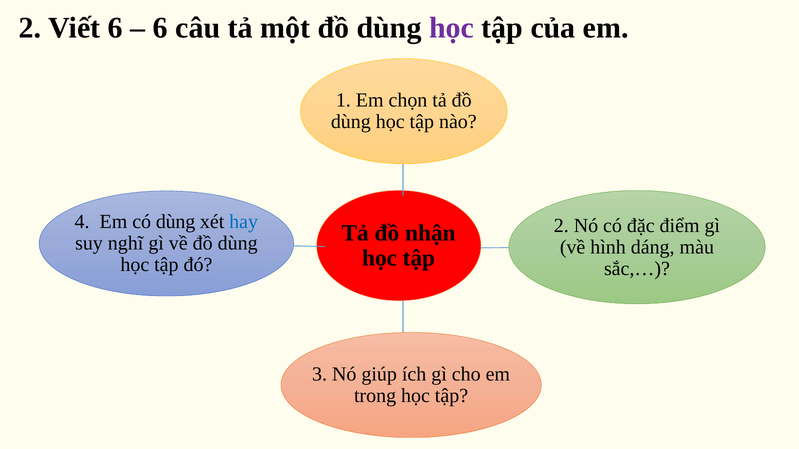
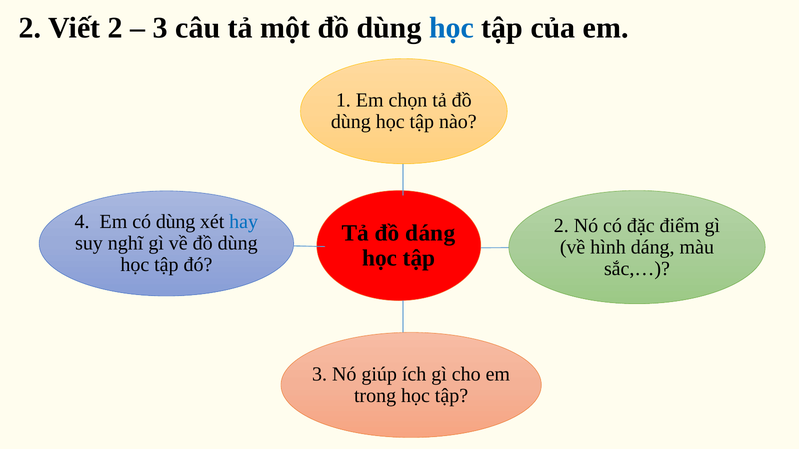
Viết 6: 6 -> 2 (115, 28)
6: 6 -> 3 (160, 28)
học colour: purple -> blue (451, 28)
đồ nhận: nhận -> dáng (430, 233)
